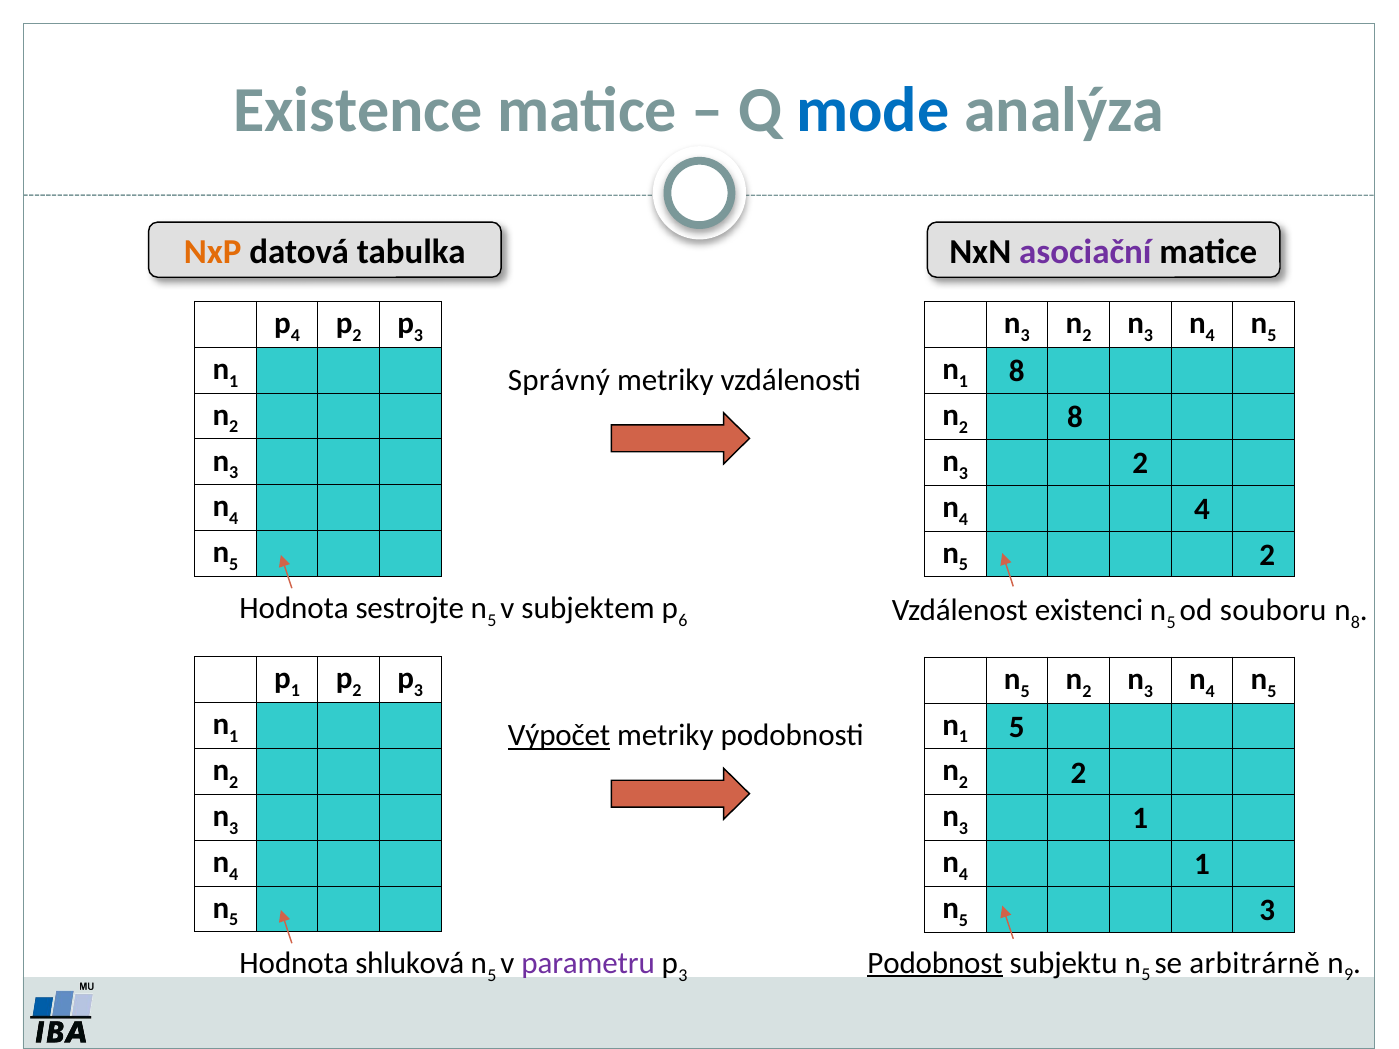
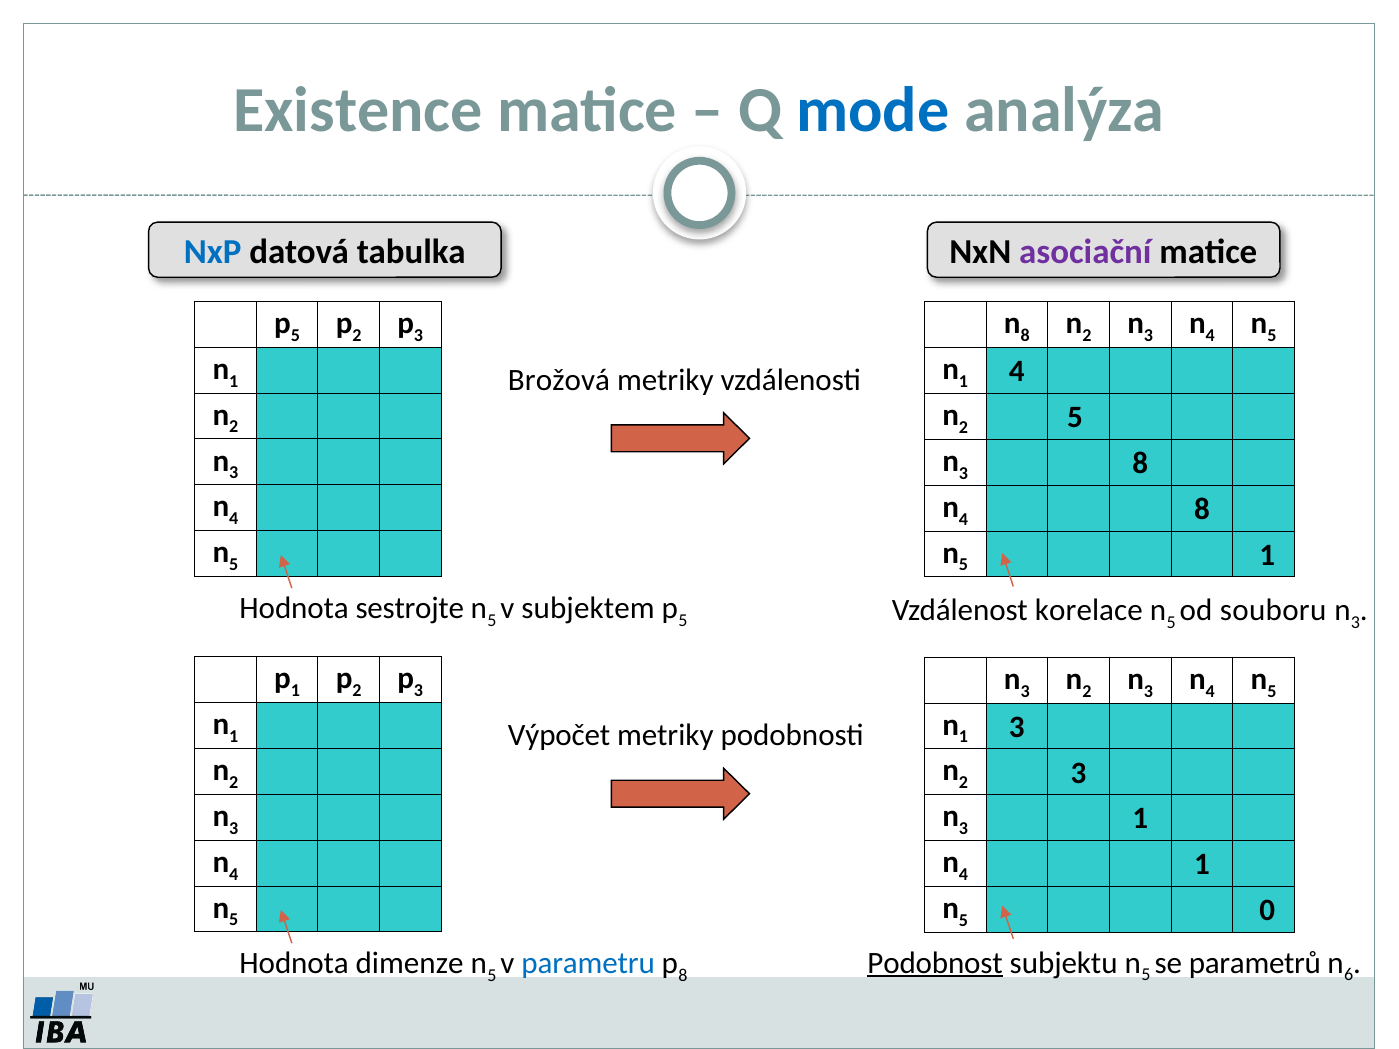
NxP colour: orange -> blue (213, 252)
4: 4 -> 5 (295, 335)
3: 3 -> 8 (1025, 336)
1 8: 8 -> 4 (1017, 372)
Správný: Správný -> Brožová (559, 380)
8: 8 -> 5 (1075, 418)
2: 2 -> 8 (1140, 463)
4: 4 -> 8 (1202, 509)
2: 2 -> 1 (1267, 555)
6: 6 -> 5 (683, 620)
existenci: existenci -> korelace (1089, 611)
8: 8 -> 3 (1355, 623)
5: 5 -> 3 (1025, 691)
1 5: 5 -> 3 (1017, 727)
Výpočet underline: present -> none (559, 736)
2: 2 -> 3 (1079, 773)
3: 3 -> 0 (1267, 911)
arbitrárně: arbitrárně -> parametrů (1255, 963)
9: 9 -> 6 (1349, 975)
shluková: shluková -> dimenze (410, 963)
parametru colour: purple -> blue (588, 963)
3: 3 -> 8 (683, 975)
